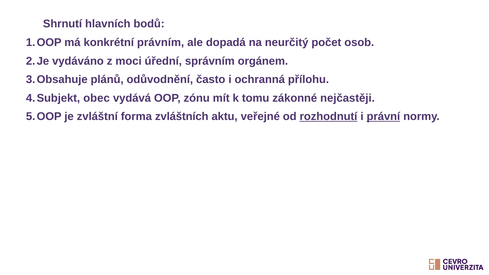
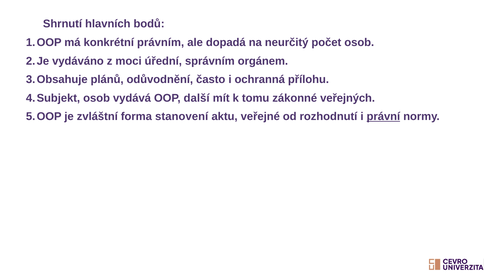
obec: obec -> osob (97, 98)
zónu: zónu -> další (197, 98)
nejčastěji: nejčastěji -> veřejných (348, 98)
zvláštních: zvláštních -> stanovení (182, 117)
rozhodnutí underline: present -> none (328, 117)
